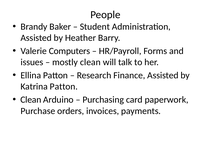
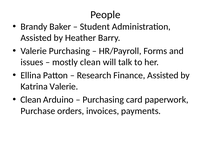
Valerie Computers: Computers -> Purchasing (69, 51)
Katrina Patton: Patton -> Valerie (64, 87)
